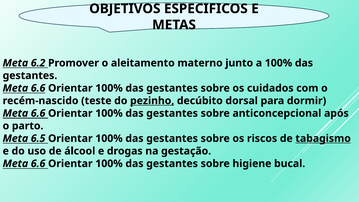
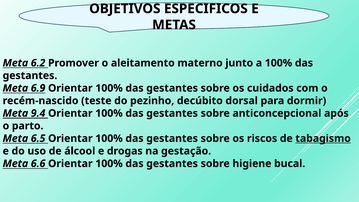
6.6: 6.6 -> 6.9 (38, 88)
pezinho underline: present -> none (152, 101)
6.6: 6.6 -> 9.4 (38, 113)
